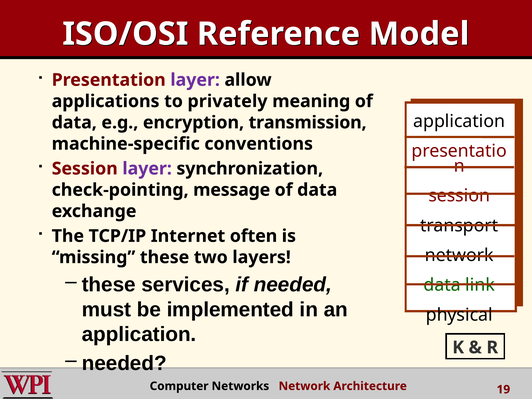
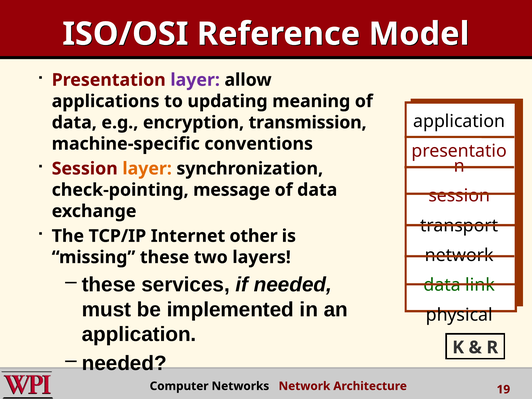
privately: privately -> updating (228, 101)
layer colour: purple -> orange (147, 169)
often: often -> other (254, 236)
